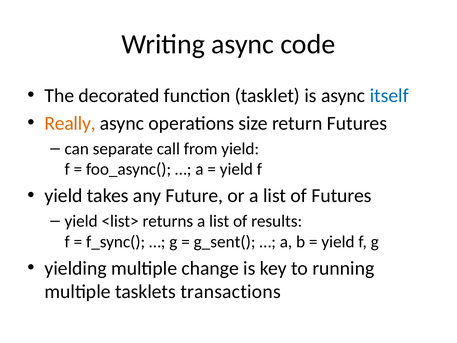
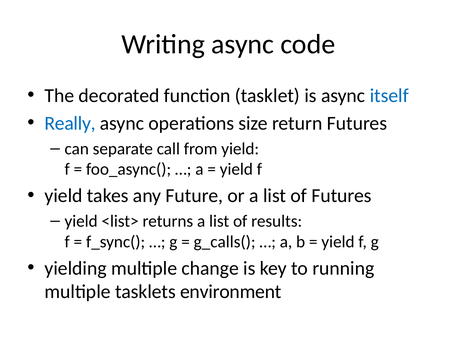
Really colour: orange -> blue (70, 123)
g_sent(: g_sent( -> g_calls( (225, 242)
transactions: transactions -> environment (231, 292)
